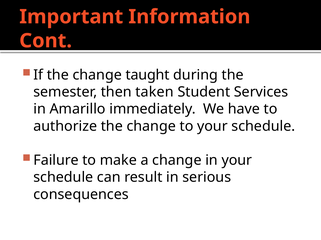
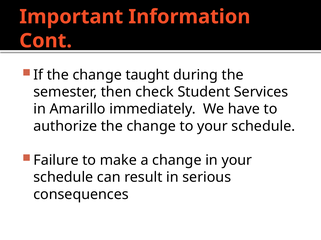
taken: taken -> check (155, 92)
